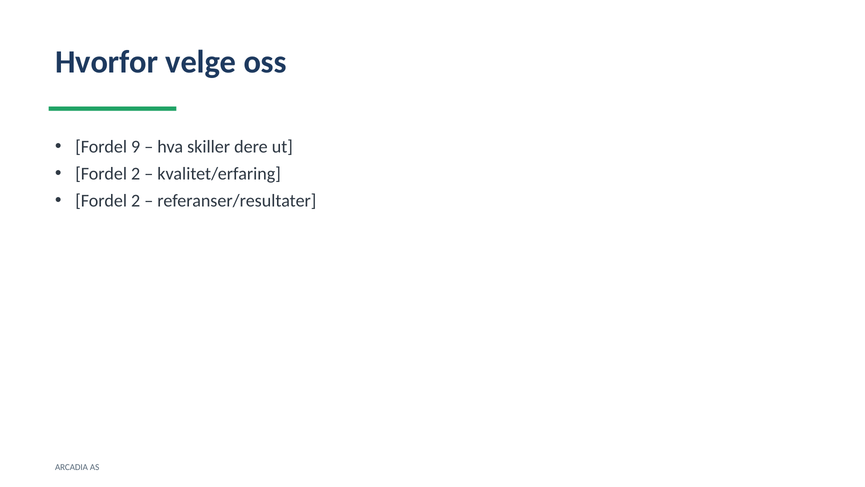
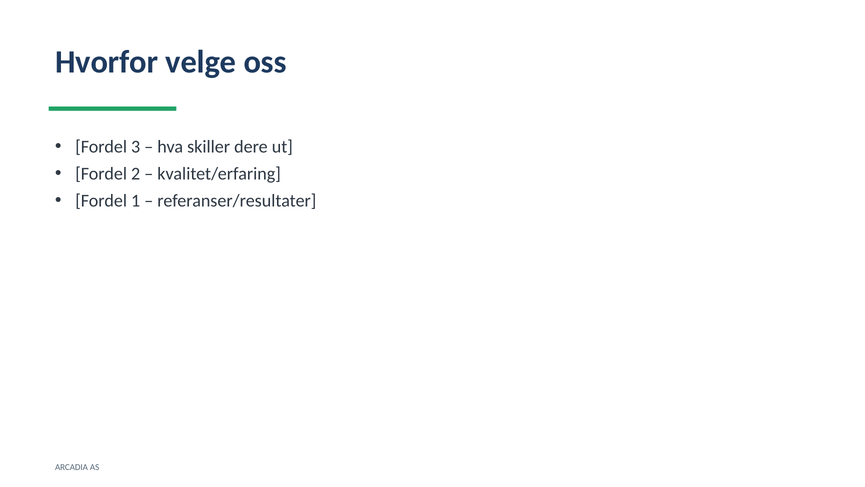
9: 9 -> 3 (136, 147)
2: 2 -> 1 (136, 201)
